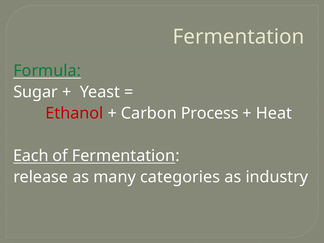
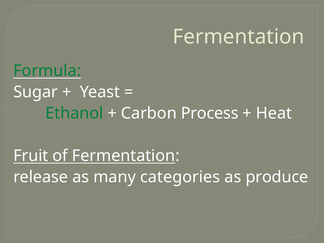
Ethanol colour: red -> green (74, 113)
Each: Each -> Fruit (31, 156)
industry: industry -> produce (277, 177)
